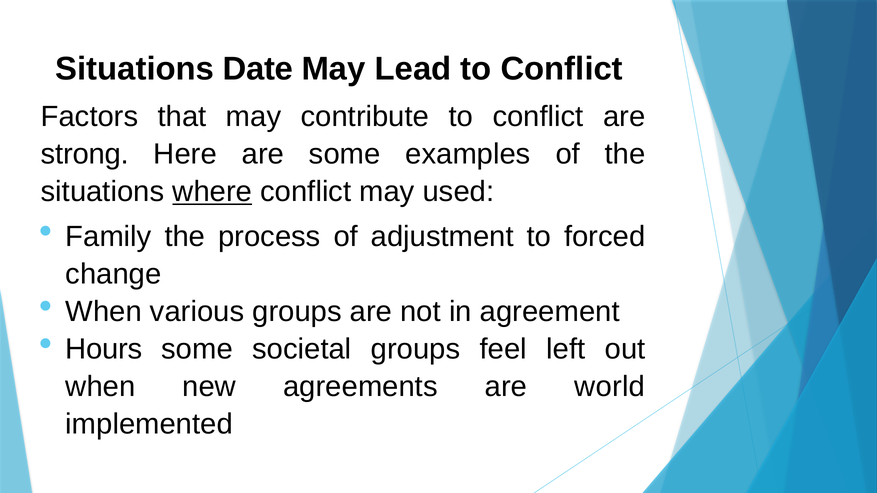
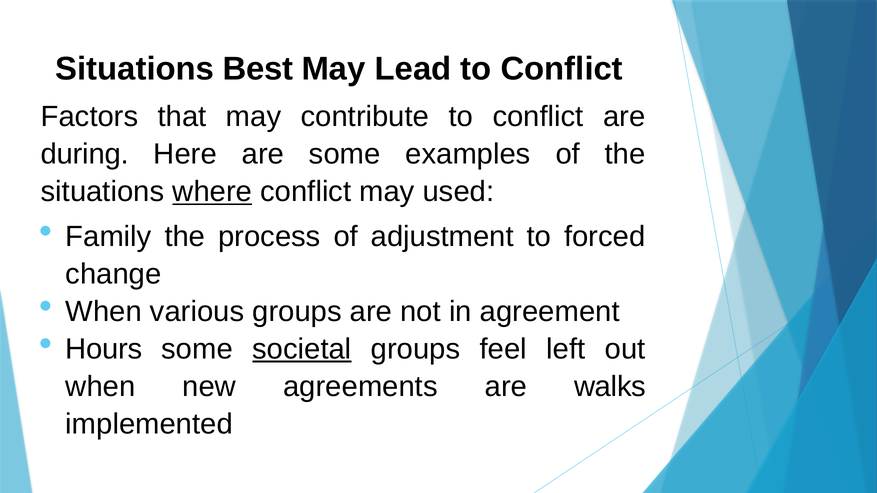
Date: Date -> Best (258, 69)
strong: strong -> during (85, 154)
societal underline: none -> present (302, 349)
world: world -> walks (610, 387)
